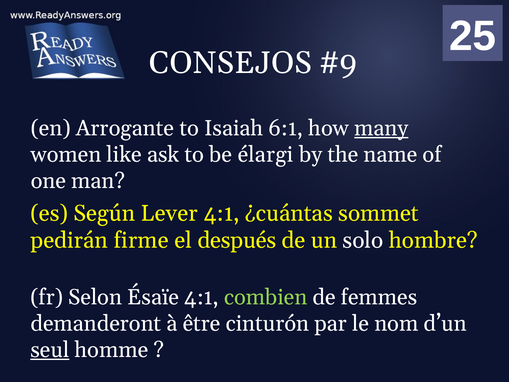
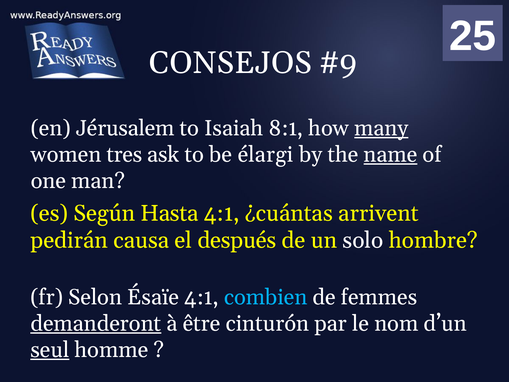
Arrogante: Arrogante -> Jérusalem (125, 128)
6:1: 6:1 -> 8:1 (286, 128)
like: like -> tres (124, 155)
name underline: none -> present (390, 155)
Lever: Lever -> Hasta (170, 213)
sommet: sommet -> arrivent (378, 213)
firme: firme -> causa (141, 240)
combien colour: light green -> light blue (266, 297)
demanderont underline: none -> present (96, 323)
